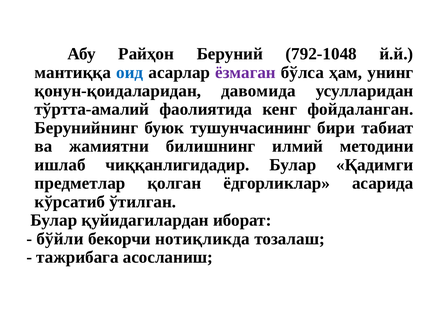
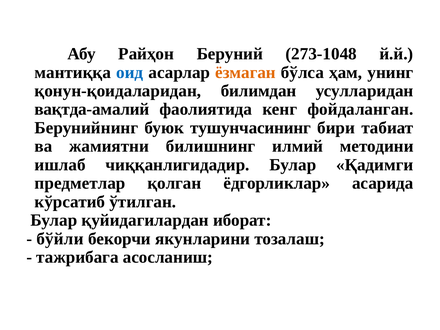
792-1048: 792-1048 -> 273-1048 (321, 54)
ёзмаган colour: purple -> orange (246, 72)
давомида: давомида -> билимдан (259, 91)
тўртта-амалий: тўртта-амалий -> вақтда-амалий (92, 109)
нотиқликда: нотиқликда -> якунларини (203, 239)
